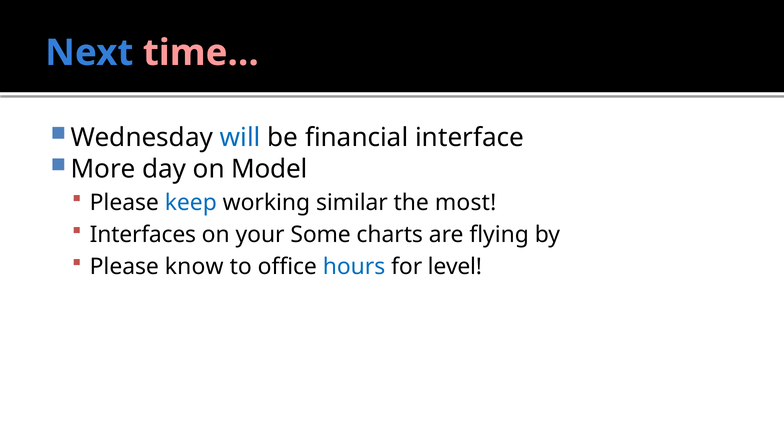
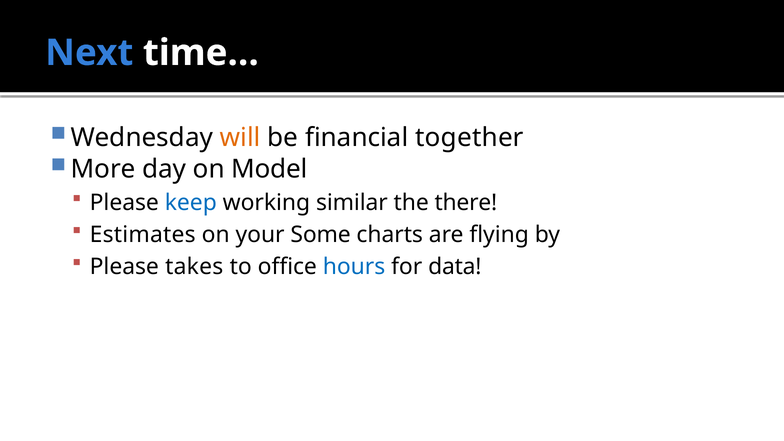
time… colour: pink -> white (201, 53)
will colour: blue -> orange (240, 138)
interface: interface -> together (469, 138)
most: most -> there (466, 203)
Interfaces: Interfaces -> Estimates (143, 235)
know: know -> takes (194, 267)
level: level -> data (455, 267)
